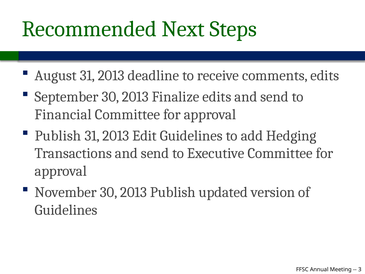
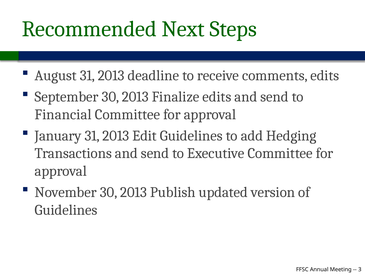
Publish: Publish -> January (58, 136)
